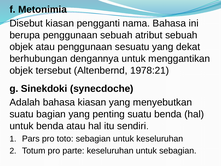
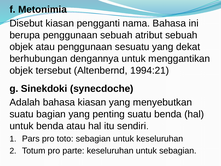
1978:21: 1978:21 -> 1994:21 (150, 70)
